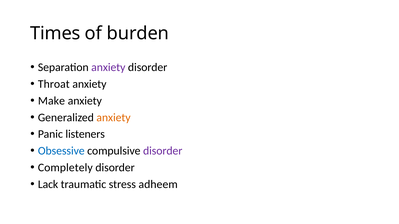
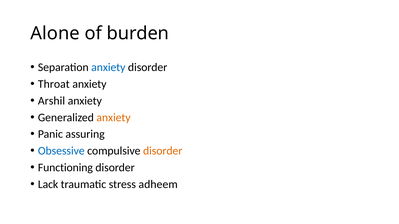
Times: Times -> Alone (55, 34)
anxiety colour: purple -> blue (108, 67)
Make: Make -> Arshil (51, 101)
listeners: listeners -> assuring (85, 134)
disorder colour: purple -> orange (163, 151)
Completely: Completely -> Functioning (65, 168)
